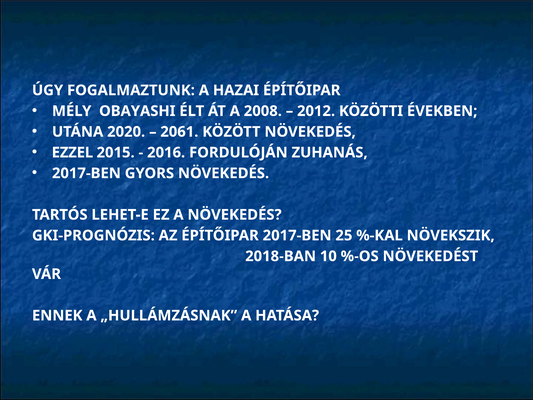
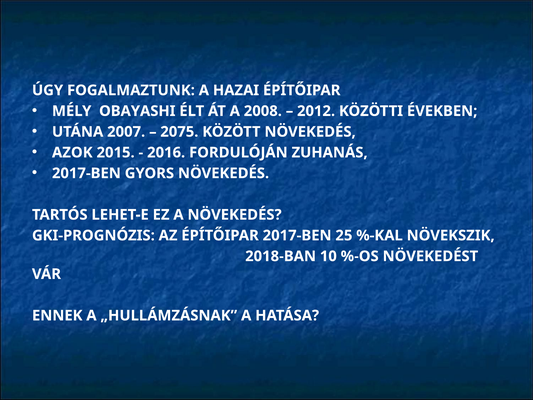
2020: 2020 -> 2007 (126, 132)
2061: 2061 -> 2075 (179, 132)
EZZEL: EZZEL -> AZOK (72, 152)
